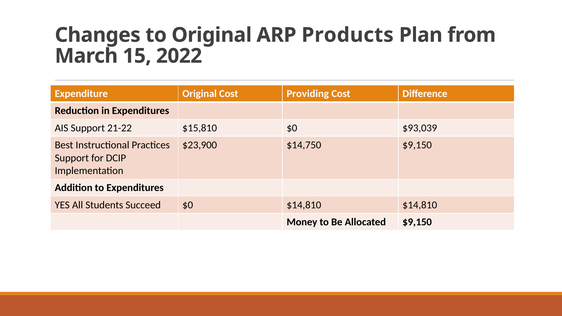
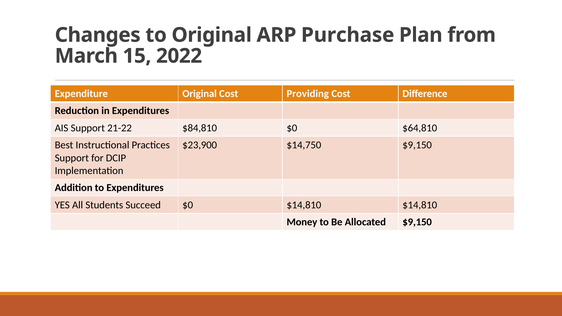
Products: Products -> Purchase (348, 35)
$15,810: $15,810 -> $84,810 (200, 128)
$93,039: $93,039 -> $64,810 (420, 128)
